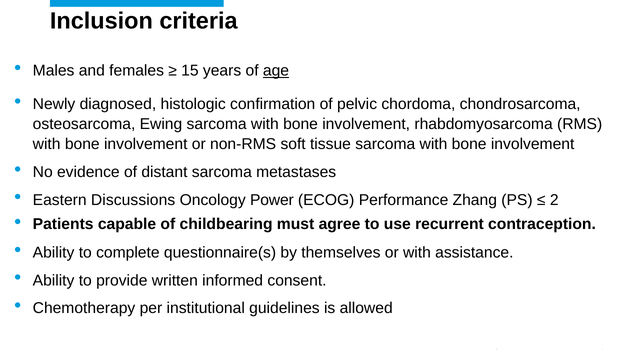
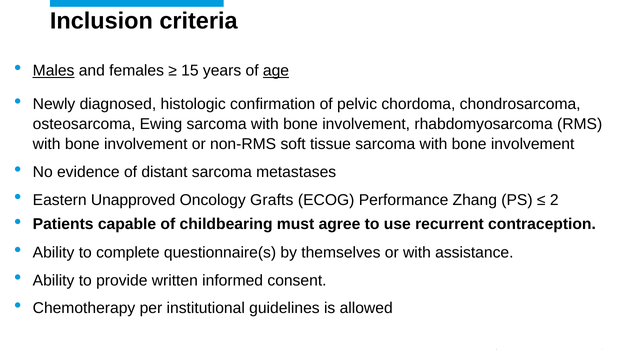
Males underline: none -> present (54, 71)
Discussions: Discussions -> Unapproved (133, 200)
Power: Power -> Grafts (272, 200)
